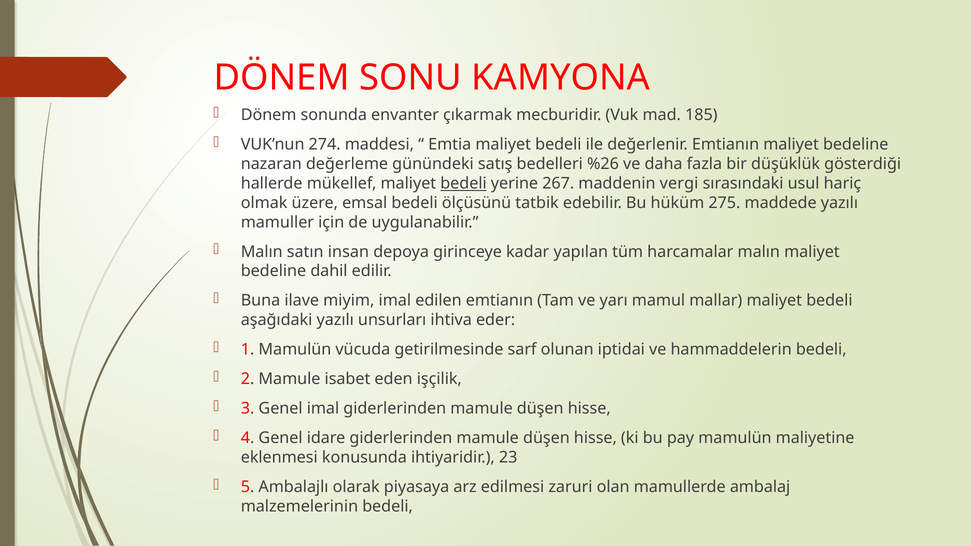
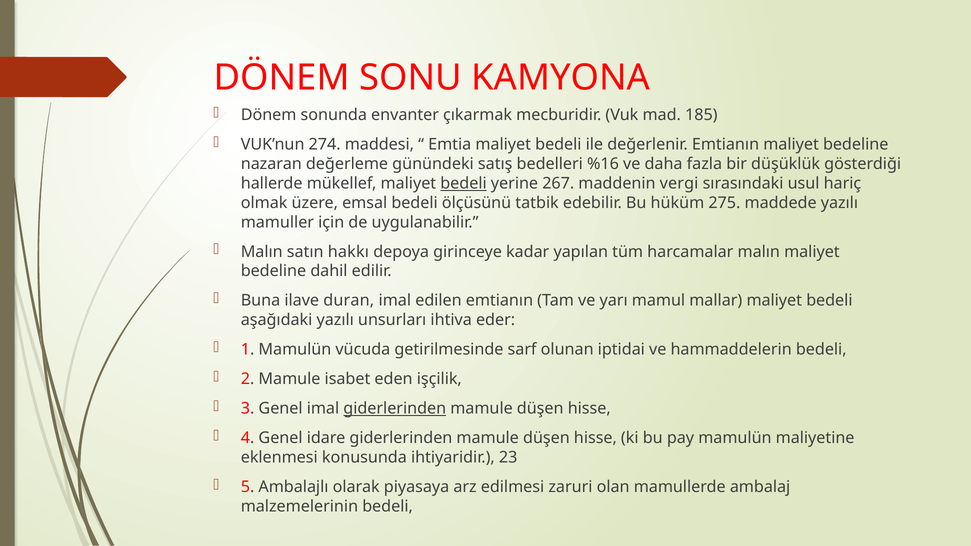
%26: %26 -> %16 (603, 164)
insan: insan -> hakkı (348, 252)
miyim: miyim -> duran (349, 301)
giderlerinden underline: none -> present (395, 409)
